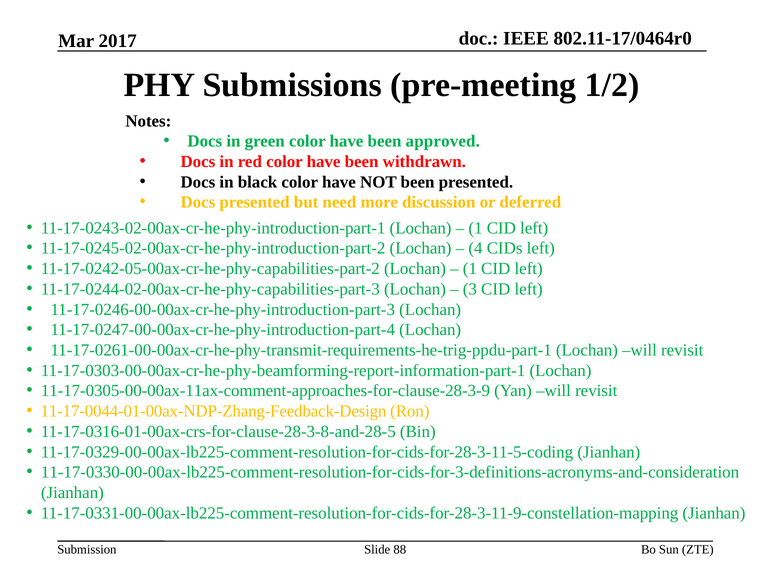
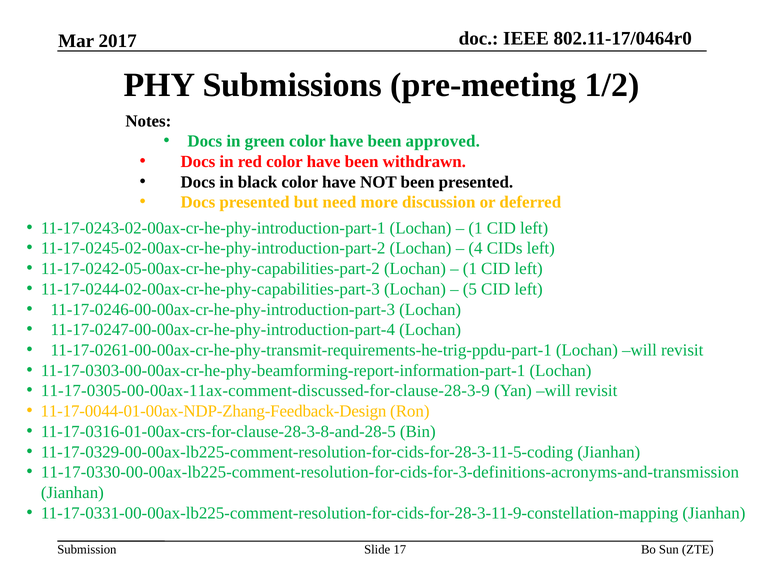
3: 3 -> 5 (470, 289)
11-17-0305-00-00ax-11ax-comment-approaches-for-clause-28-3-9: 11-17-0305-00-00ax-11ax-comment-approaches-for-clause-28-3-9 -> 11-17-0305-00-00ax-11ax-comment-discussed-for-clause-28-3-9 (265, 391)
11-17-0330-00-00ax-lb225-comment-resolution-for-cids-for-3-definitions-acronyms-and-consideration: 11-17-0330-00-00ax-lb225-comment-resolution-for-cids-for-3-definitions-acronyms-and-consideration -> 11-17-0330-00-00ax-lb225-comment-resolution-for-cids-for-3-definitions-acronyms-and-transmission (390, 472)
88: 88 -> 17 (400, 550)
